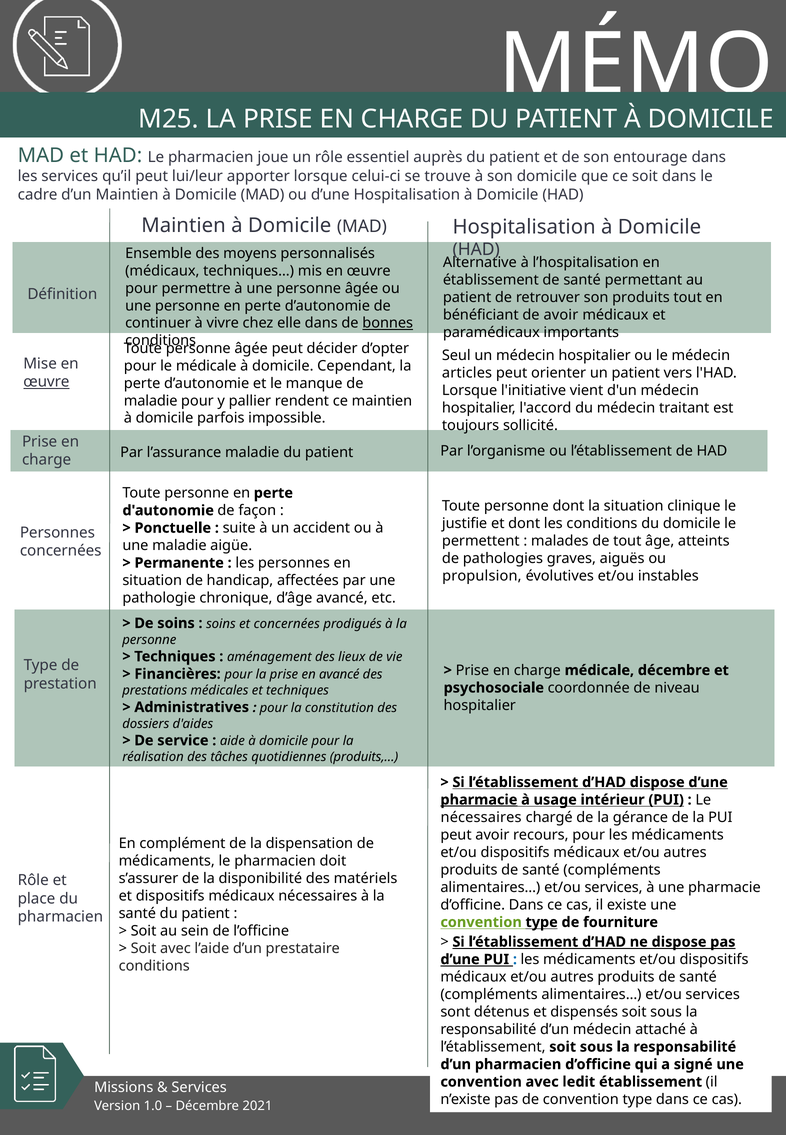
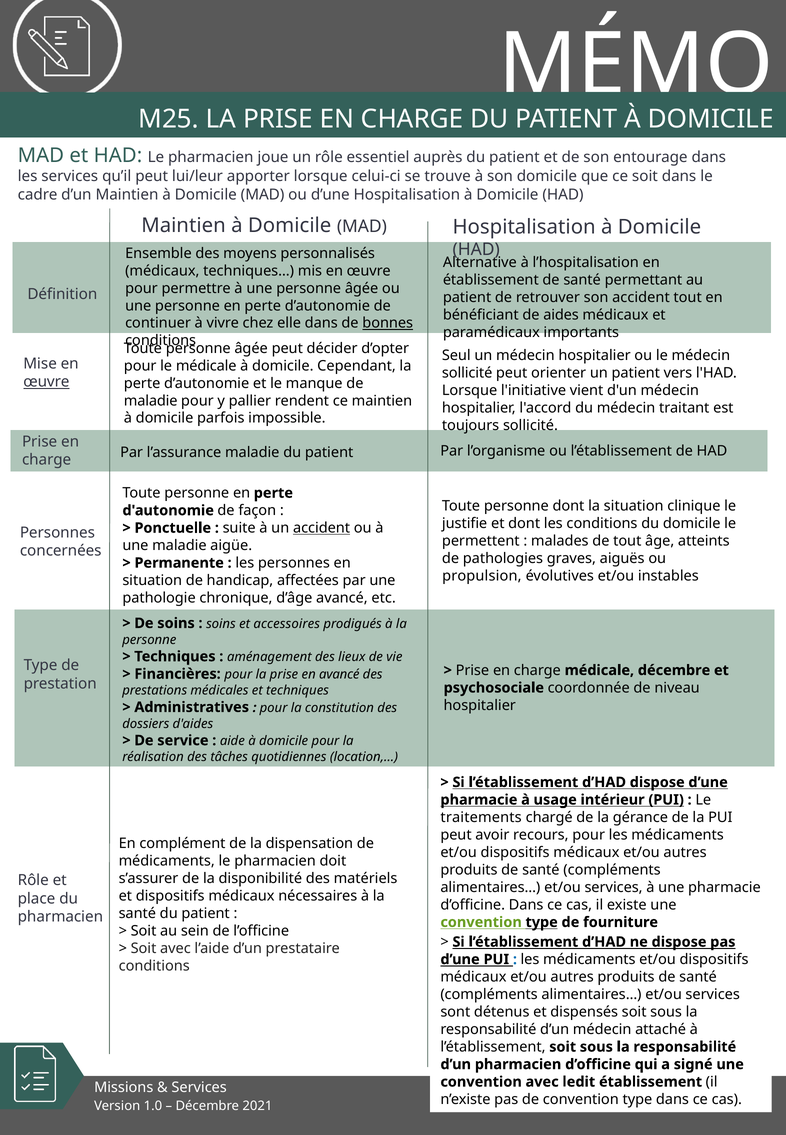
son produits: produits -> accident (641, 297)
de avoir: avoir -> aides (561, 315)
articles: articles -> sollicité (467, 373)
accident underline: none -> present (322, 528)
et concernées: concernées -> accessoires (287, 624)
produits,…: produits,… -> location,… (364, 757)
pharmacie underline: present -> none (479, 800)
nécessaires: nécessaires -> traitements (481, 818)
